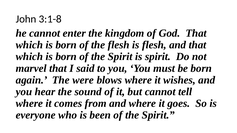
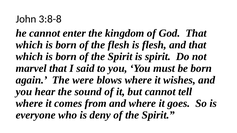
3:1-8: 3:1-8 -> 3:8-8 (50, 19)
been: been -> deny (100, 115)
